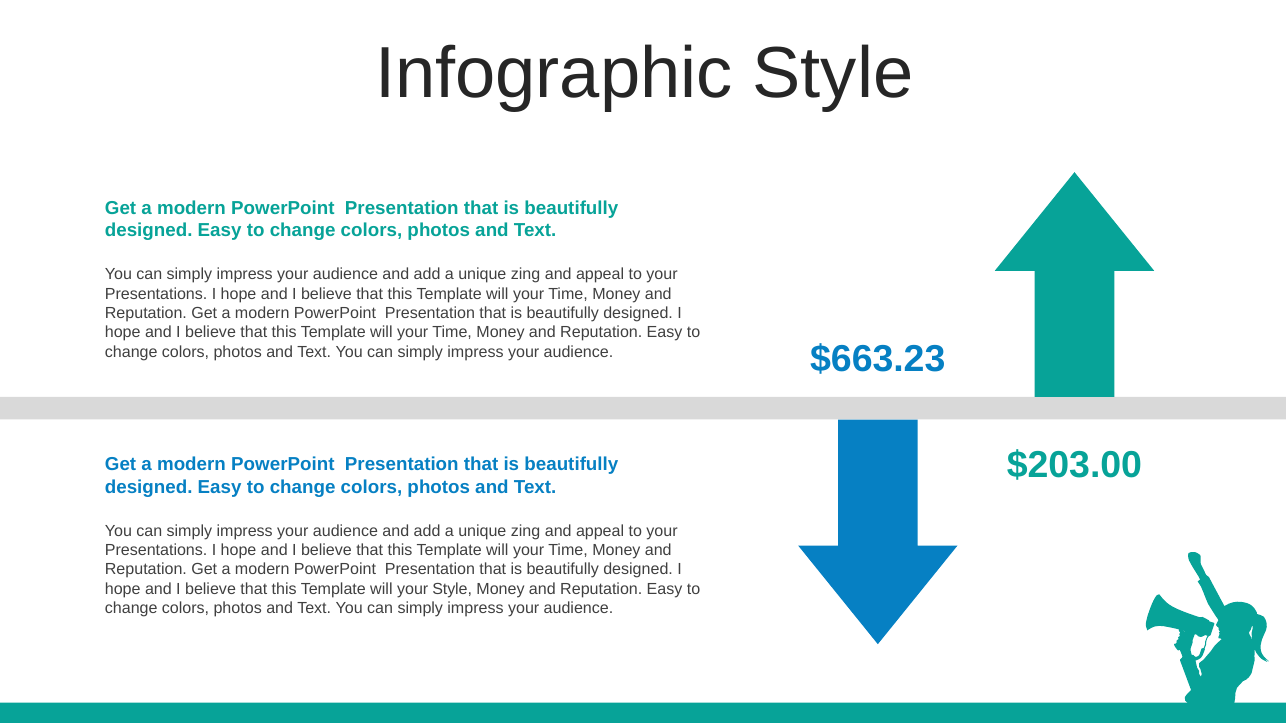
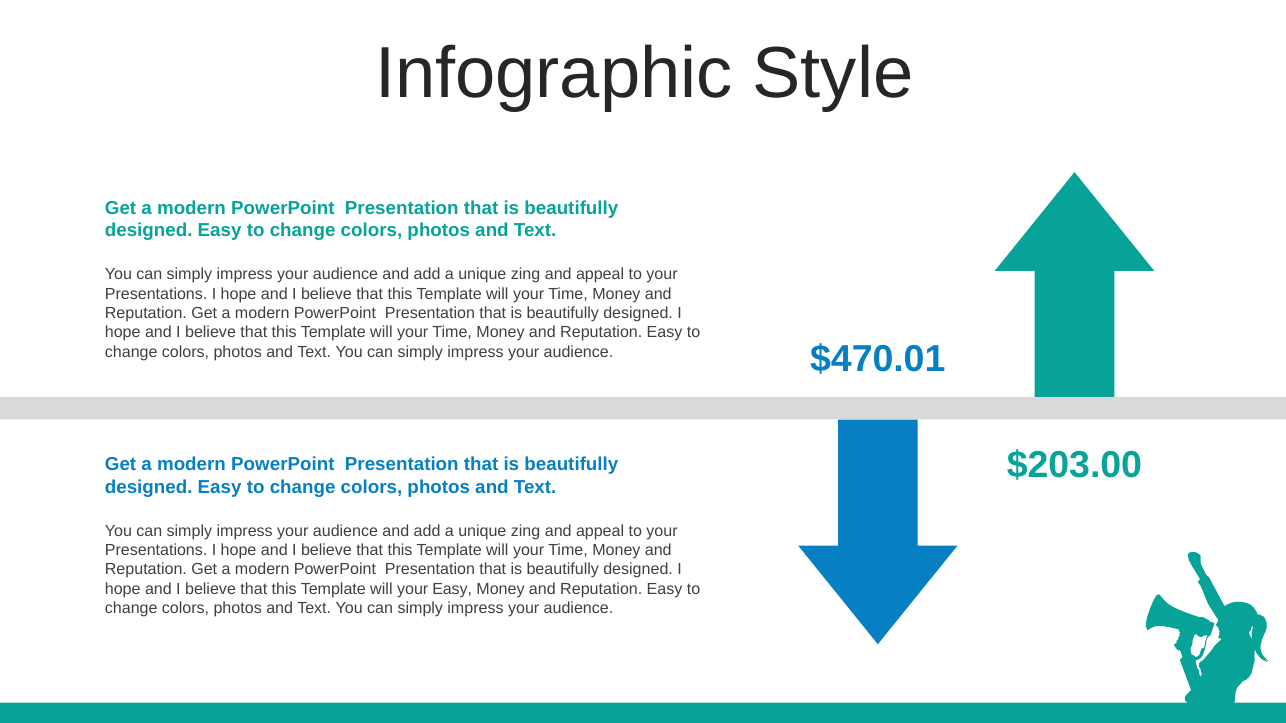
$663.23: $663.23 -> $470.01 (878, 359)
your Style: Style -> Easy (452, 589)
